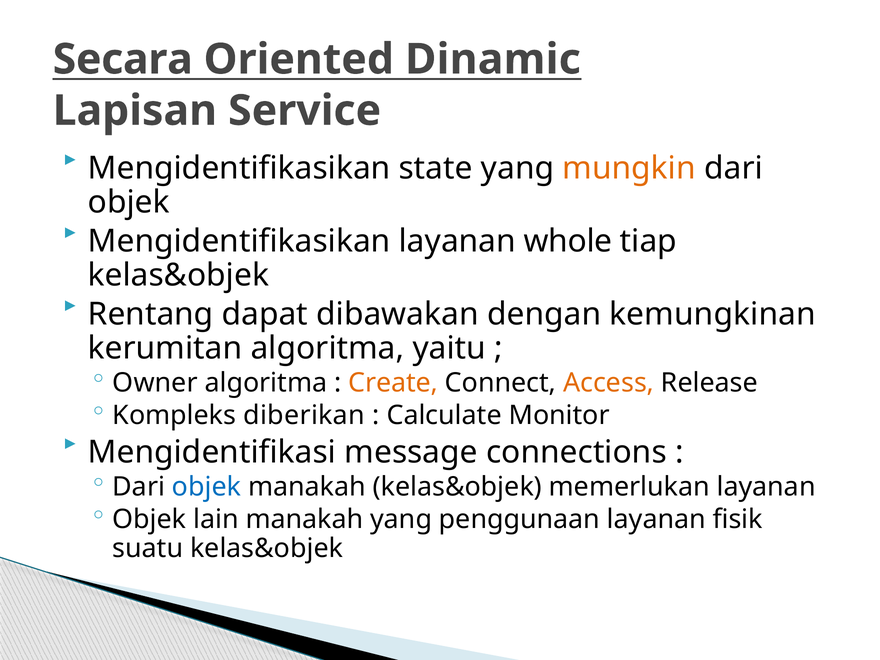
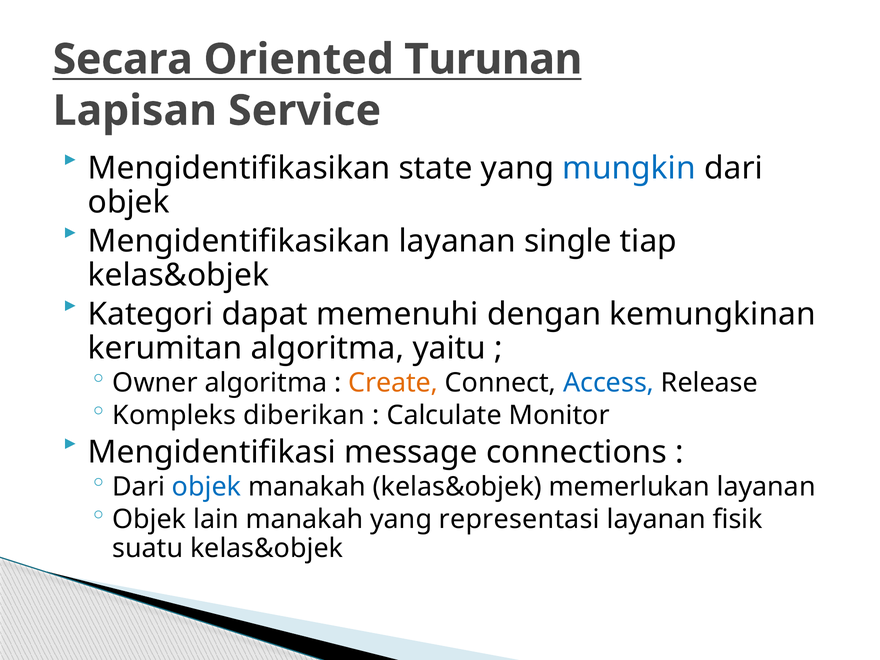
Dinamic: Dinamic -> Turunan (493, 59)
mungkin colour: orange -> blue (629, 168)
whole: whole -> single (568, 241)
Rentang: Rentang -> Kategori (151, 314)
dibawakan: dibawakan -> memenuhi (397, 314)
Access colour: orange -> blue (609, 383)
penggunaan: penggunaan -> representasi (519, 519)
